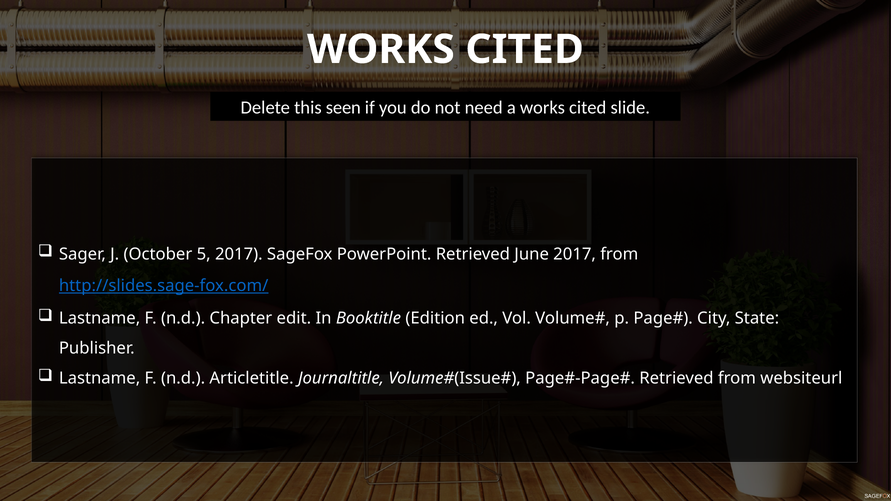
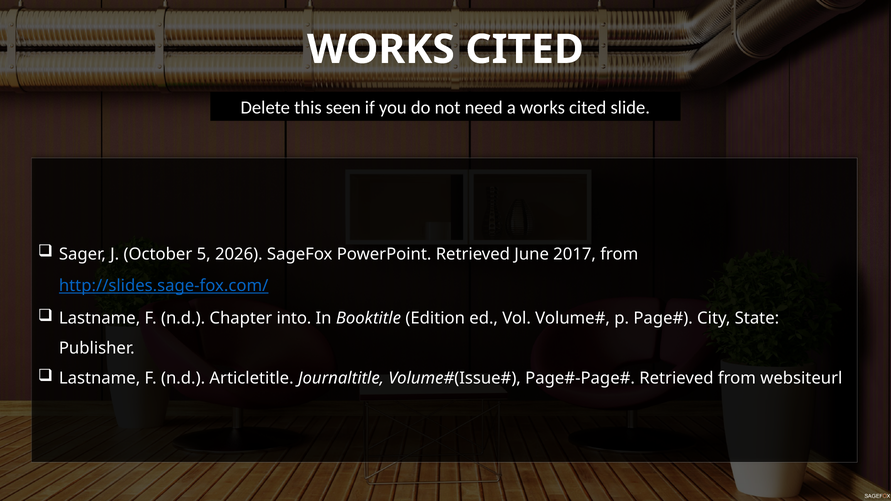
5 2017: 2017 -> 2026 (239, 254)
edit: edit -> into (294, 318)
